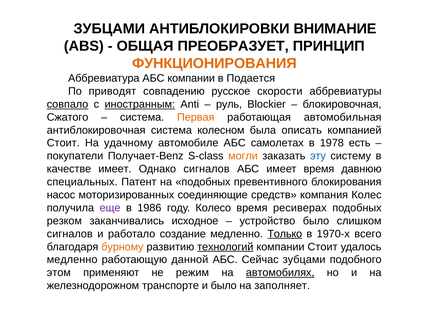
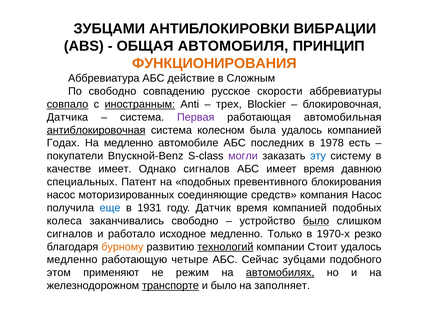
ВНИМАНИЕ: ВНИМАНИЕ -> ВИБРАЦИИ (335, 29)
ПРЕОБРАЗУЕТ: ПРЕОБРАЗУЕТ -> АВТОМОБИЛЯ (233, 46)
АБС компании: компании -> действие (191, 78)
Подается: Подается -> Сложным (251, 78)
По приводят: приводят -> свободно (112, 91)
руль: руль -> трех (229, 104)
Сжатого: Сжатого -> Датчика (67, 117)
Первая colour: orange -> purple (196, 117)
антиблокировочная underline: none -> present (96, 130)
была описать: описать -> удалось (302, 130)
Стоит: Стоит -> Годах (63, 143)
На удачному: удачному -> медленно (129, 143)
самолетах: самолетах -> последних (277, 143)
Получает-Benz: Получает-Benz -> Впускной-Benz (146, 156)
могли colour: orange -> purple (243, 156)
компания Колес: Колес -> Насос (367, 195)
еще colour: purple -> blue (110, 208)
1986: 1986 -> 1931 (149, 208)
Колесо: Колесо -> Датчик (213, 208)
время ресиверах: ресиверах -> компанией (300, 208)
резком: резком -> колеса (64, 221)
заканчивались исходное: исходное -> свободно (195, 221)
было underline: none -> present (316, 221)
создание: создание -> исходное (183, 234)
Только underline: present -> none (285, 234)
всего: всего -> резко (368, 234)
данной: данной -> четыре (190, 260)
транспорте underline: none -> present (171, 286)
